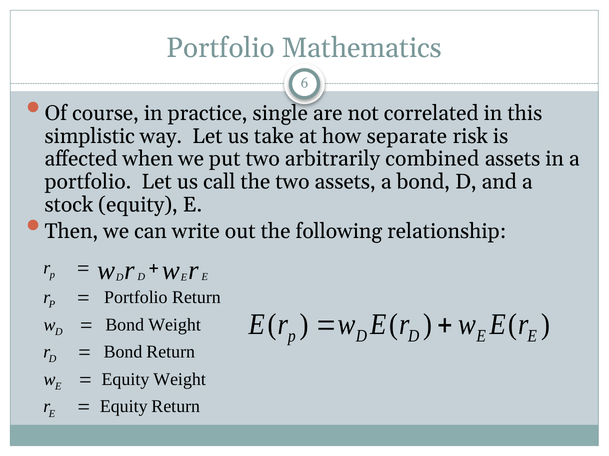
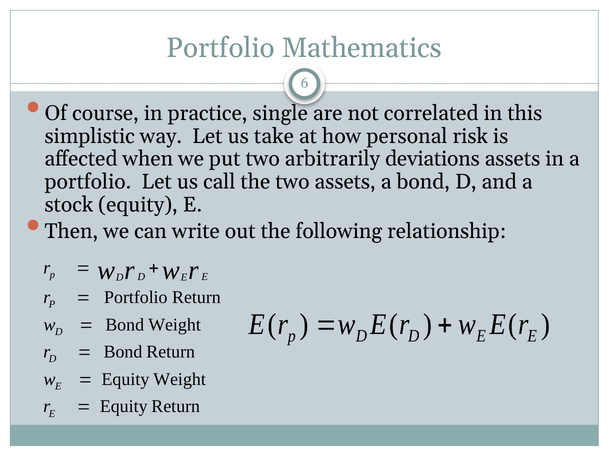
separate: separate -> personal (407, 136)
combined: combined -> deviations (432, 159)
